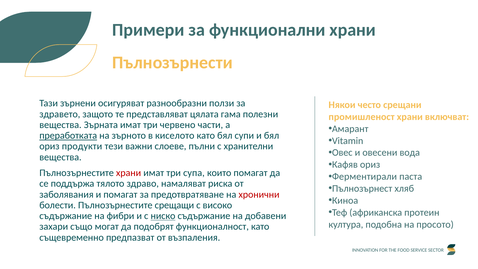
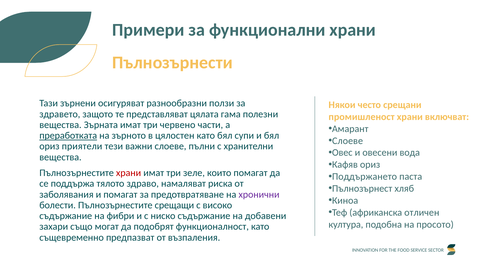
киселото: киселото -> цялостен (175, 136)
Vitamin: Vitamin -> Слоеве (348, 141)
продукти: продукти -> приятели (82, 146)
супа: супа -> зеле (194, 173)
Ферментирали: Ферментирали -> Поддържането (365, 177)
хронични colour: red -> purple (259, 194)
протеин: протеин -> отличен (422, 212)
ниско underline: present -> none (163, 216)
